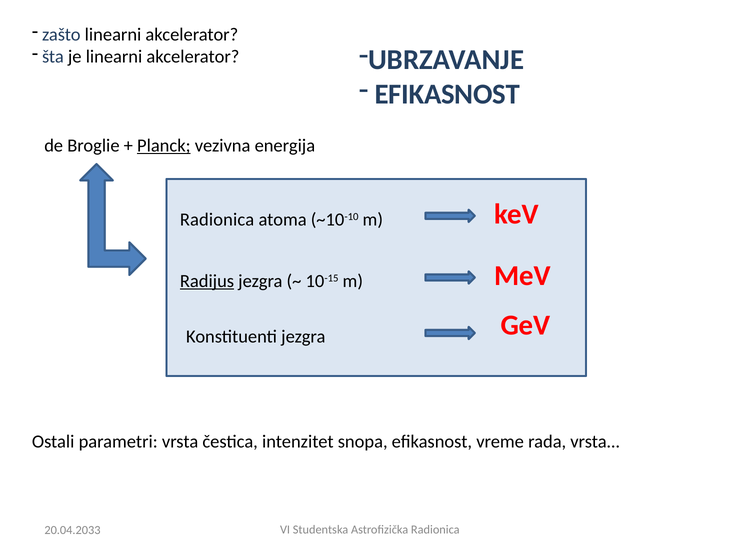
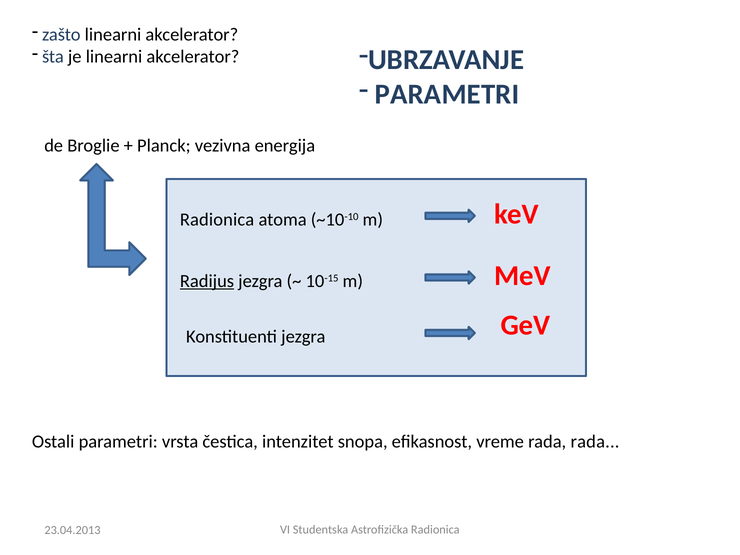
EFIKASNOST: EFIKASNOST -> PARAMETRI (447, 94)
Planck underline: present -> none (164, 146)
rada vrsta: vrsta -> rada (595, 442)
20.04.2033: 20.04.2033 -> 23.04.2013 (72, 530)
